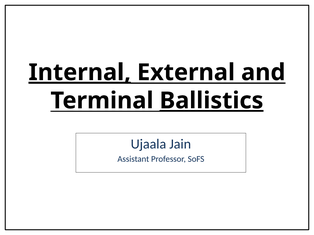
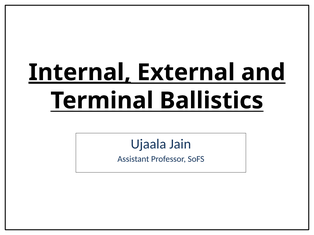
Ballistics underline: present -> none (211, 101)
